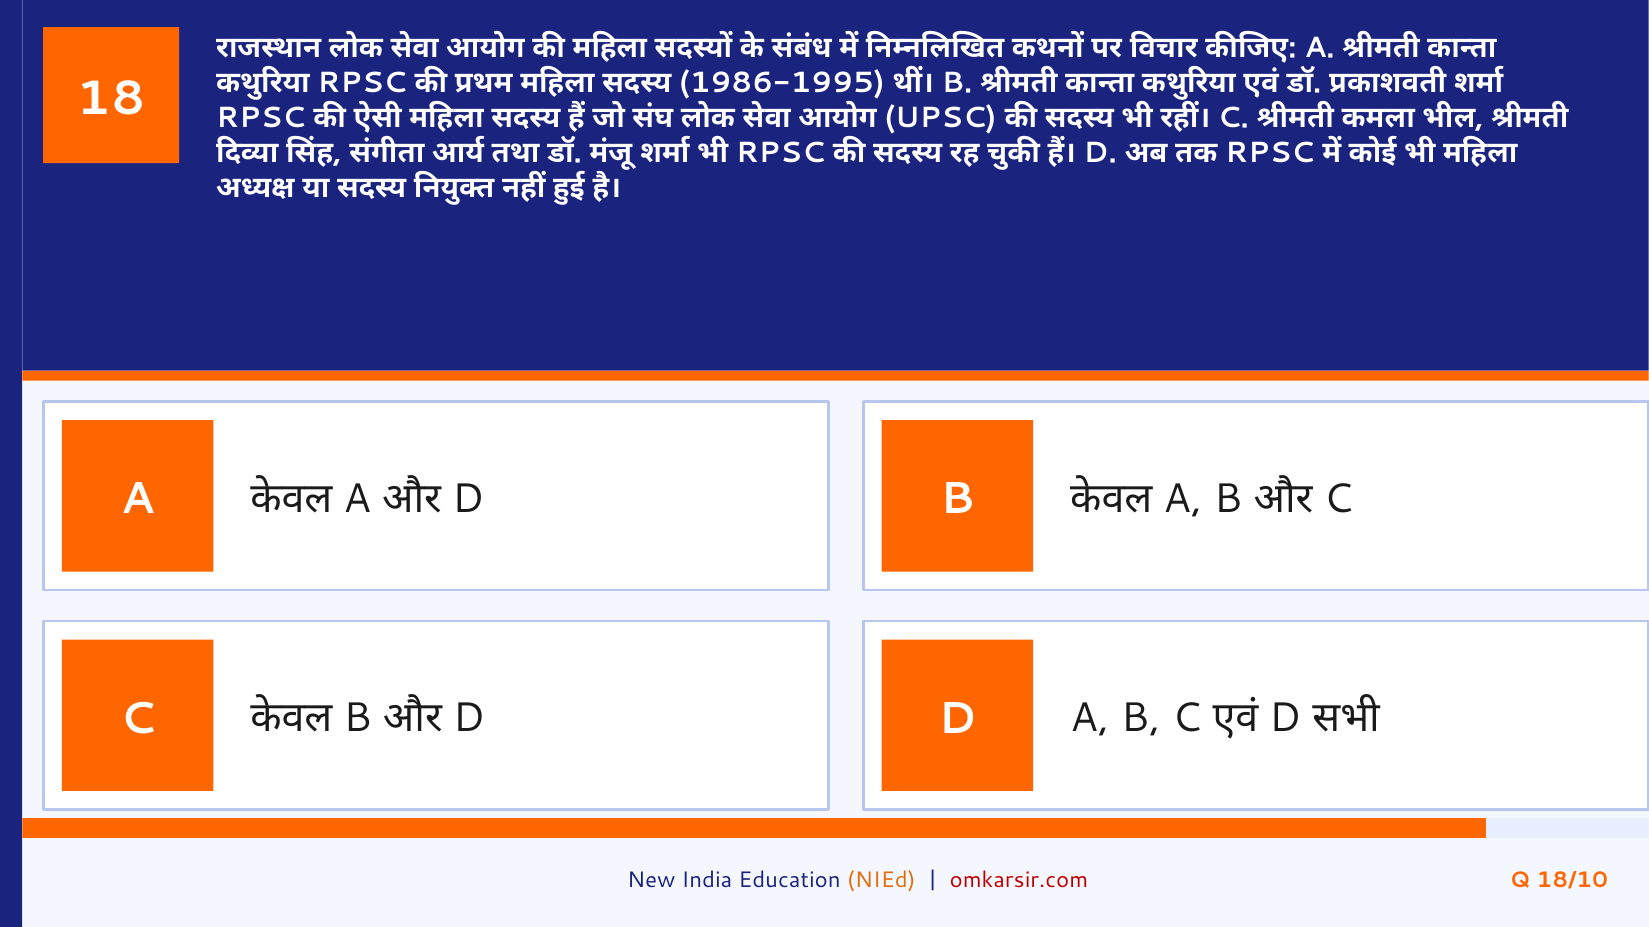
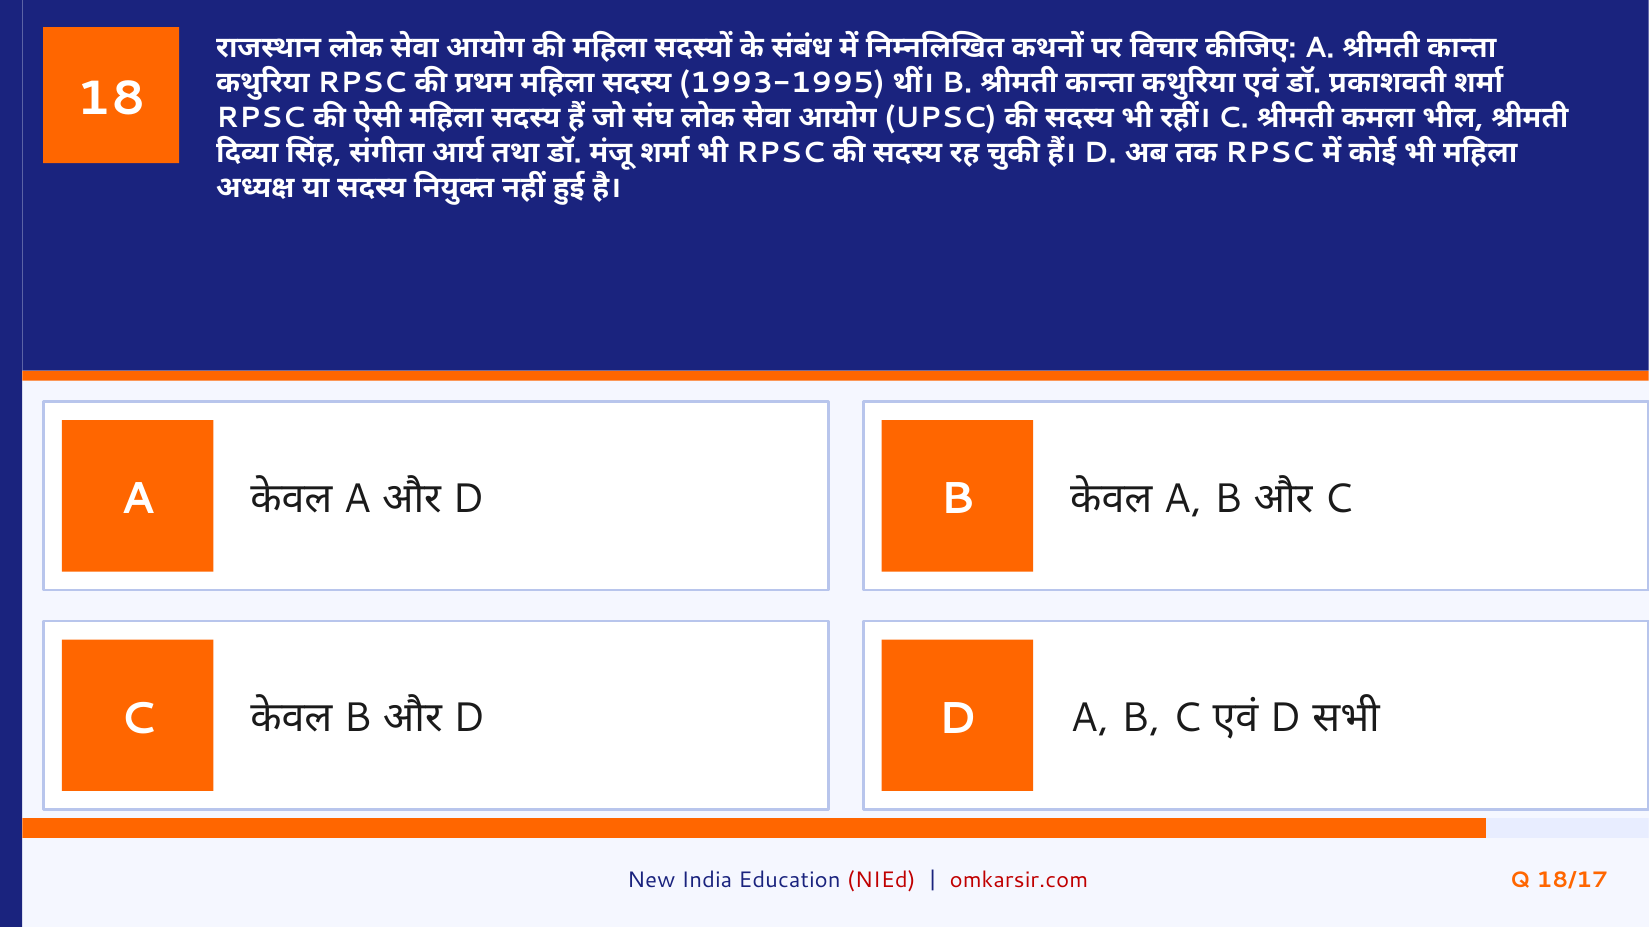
1986-1995: 1986-1995 -> 1993-1995 (782, 83)
NIEd colour: orange -> red (881, 881)
18/10: 18/10 -> 18/17 (1572, 881)
